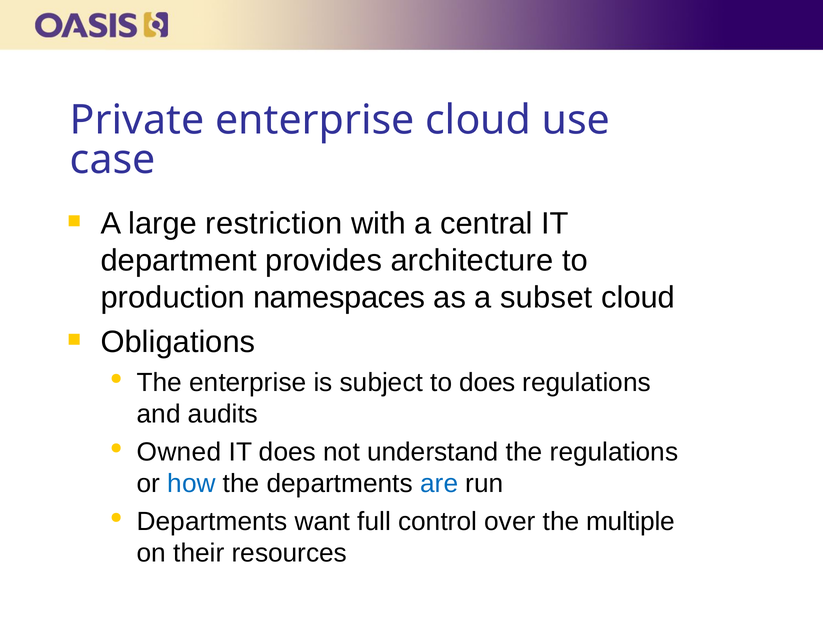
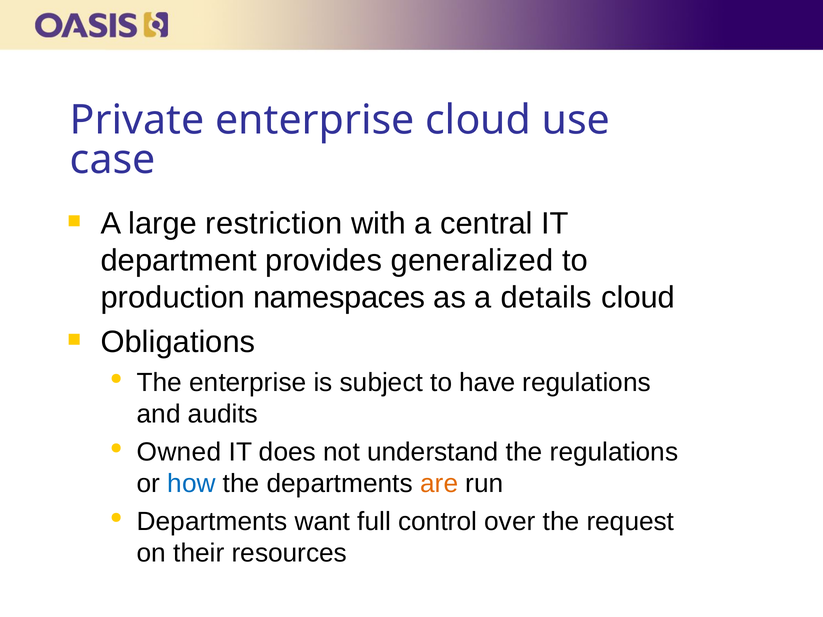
architecture: architecture -> generalized (472, 261)
subset: subset -> details (546, 298)
to does: does -> have (487, 383)
are colour: blue -> orange (439, 484)
multiple: multiple -> request (630, 522)
